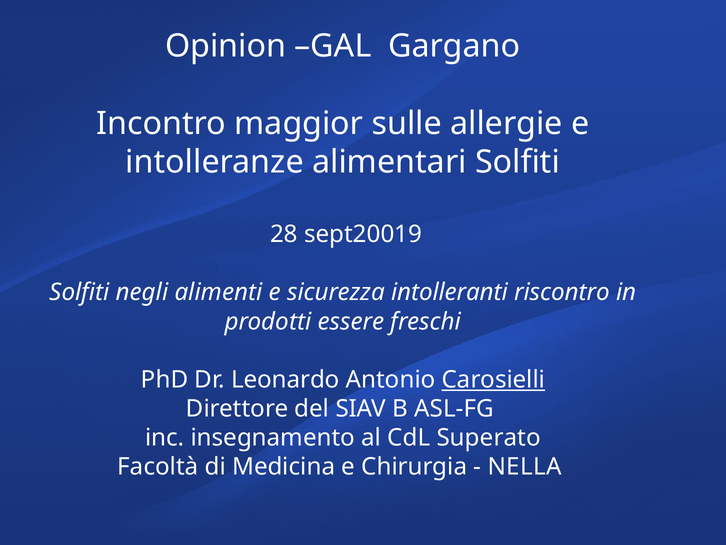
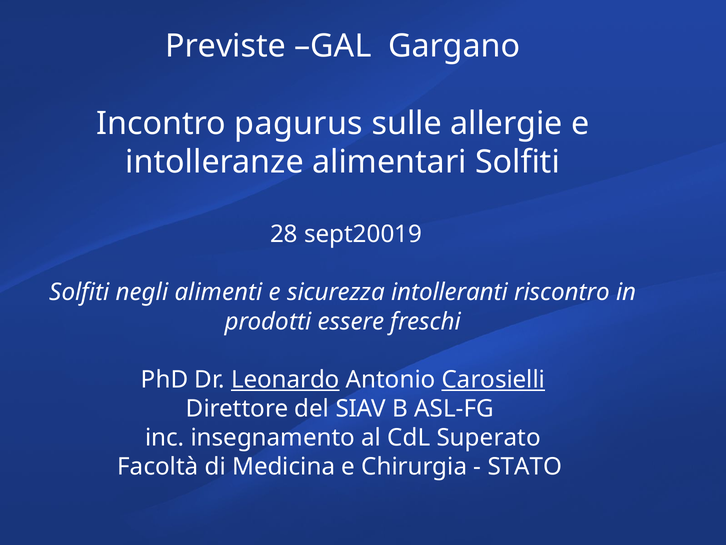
Opinion: Opinion -> Previste (226, 46)
maggior: maggior -> pagurus (299, 123)
Leonardo underline: none -> present (285, 379)
NELLA: NELLA -> STATO (525, 466)
